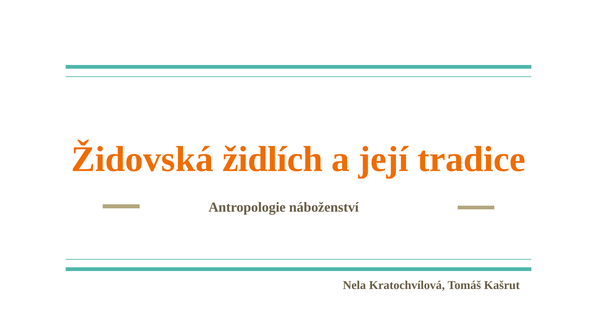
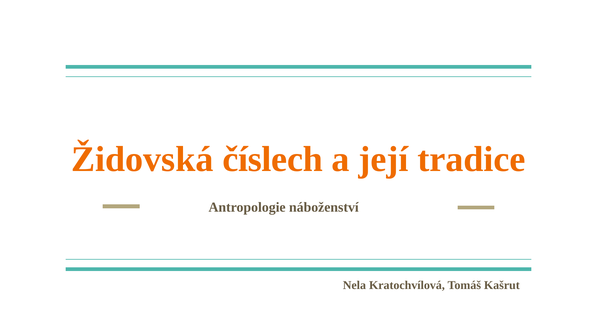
židlích: židlích -> číslech (273, 159)
